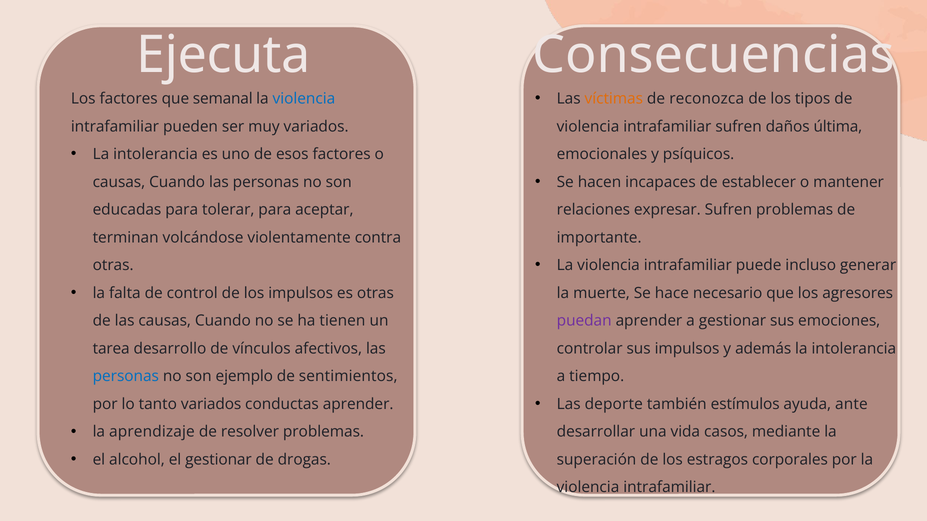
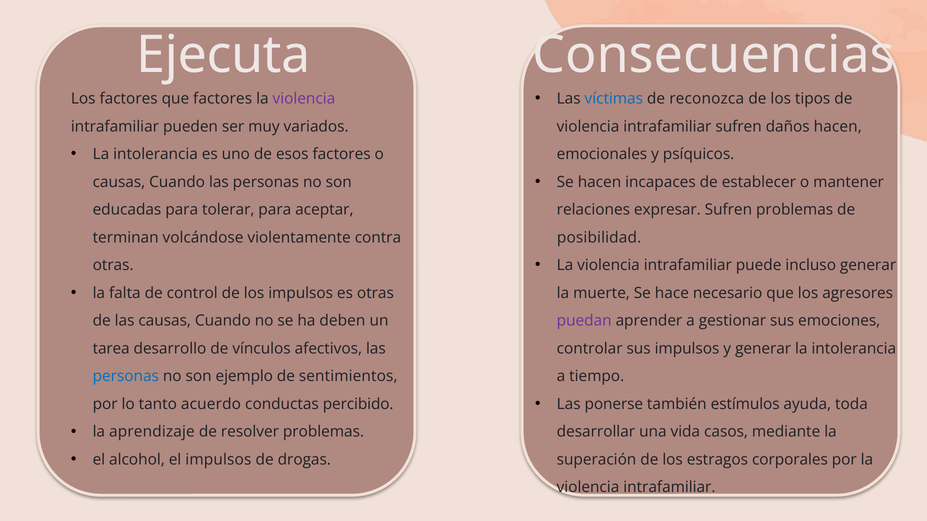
víctimas colour: orange -> blue (614, 99)
que semanal: semanal -> factores (223, 99)
violencia colour: blue -> purple (304, 99)
daños última: última -> hacen (838, 127)
importante: importante -> posibilidad (599, 238)
tienen: tienen -> deben (342, 321)
y además: además -> generar (763, 349)
deporte: deporte -> ponerse (614, 404)
ante: ante -> toda (851, 404)
tanto variados: variados -> acuerdo (211, 404)
conductas aprender: aprender -> percibido (358, 404)
el gestionar: gestionar -> impulsos (218, 460)
